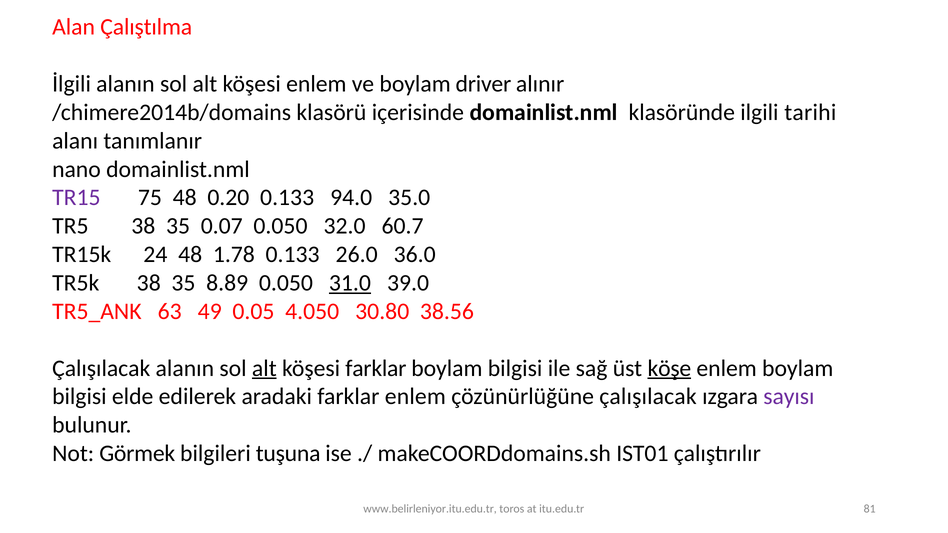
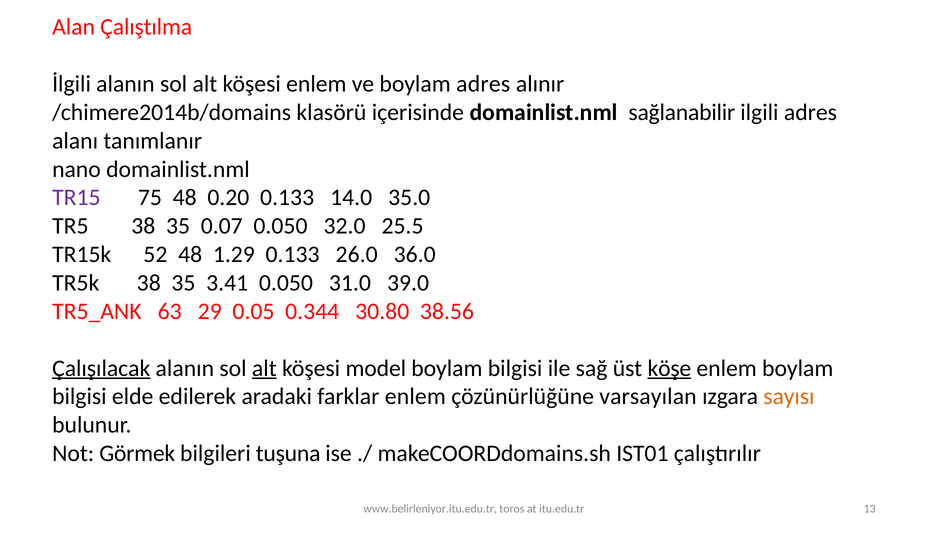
boylam driver: driver -> adres (483, 84)
klasöründe: klasöründe -> sağlanabilir (682, 112)
ilgili tarihi: tarihi -> adres (810, 112)
94.0: 94.0 -> 14.0 (351, 198)
60.7: 60.7 -> 25.5 (403, 226)
24: 24 -> 52 (155, 255)
1.78: 1.78 -> 1.29 (234, 255)
8.89: 8.89 -> 3.41 (227, 283)
31.0 underline: present -> none (350, 283)
49: 49 -> 29 (210, 311)
4.050: 4.050 -> 0.344 (312, 311)
Çalışılacak underline: none -> present (101, 368)
köşesi farklar: farklar -> model (376, 368)
çözünürlüğüne çalışılacak: çalışılacak -> varsayılan (648, 397)
sayısı colour: purple -> orange (789, 397)
81: 81 -> 13 (870, 509)
